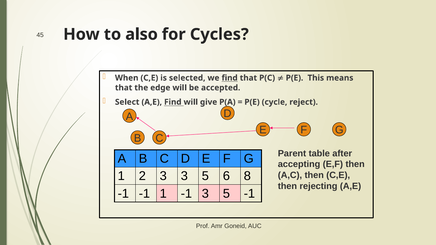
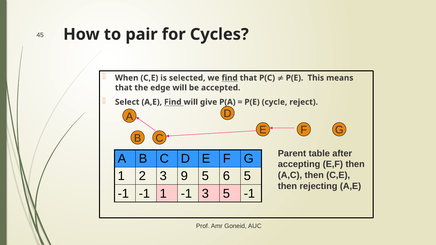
also: also -> pair (142, 34)
3 3: 3 -> 9 (184, 176)
6 8: 8 -> 5 (247, 176)
